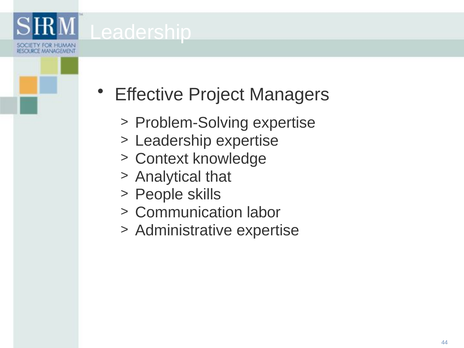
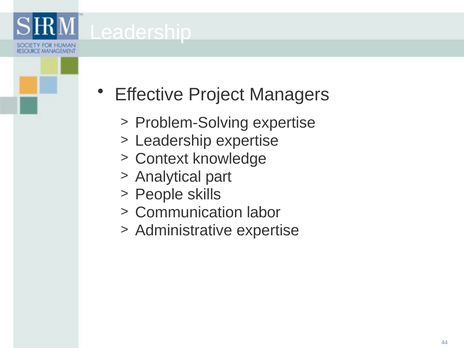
that: that -> part (219, 177)
